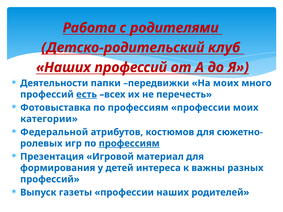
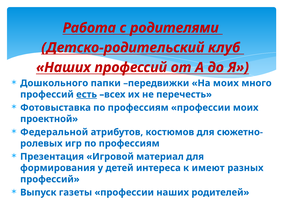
Деятельности: Деятельности -> Дошкольного (54, 83)
категории: категории -> проектной (49, 119)
профессиям underline: present -> none (129, 144)
важны: важны -> имеют (208, 168)
